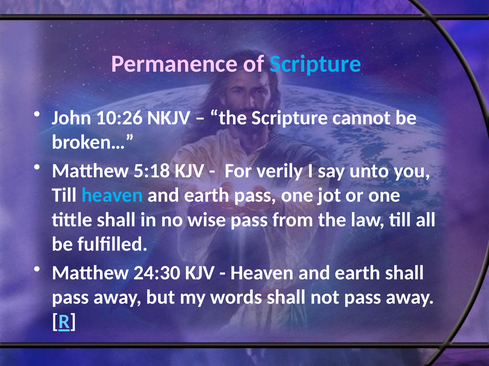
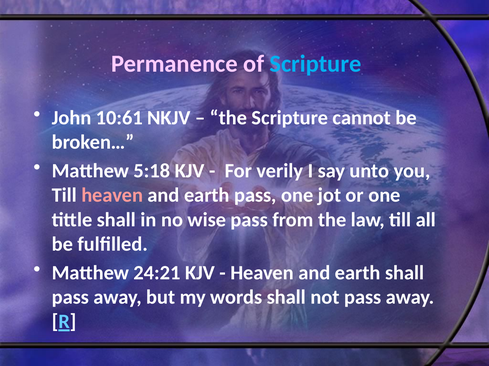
10:26: 10:26 -> 10:61 (119, 118)
heaven colour: light blue -> pink (112, 196)
24:30: 24:30 -> 24:21 (157, 273)
